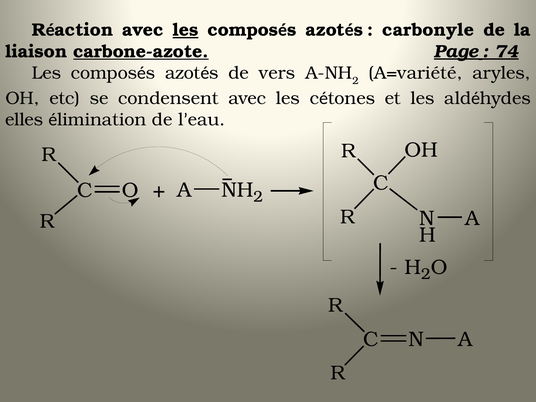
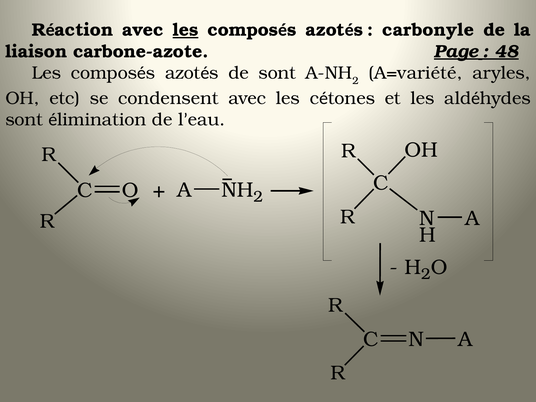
carbone-azote underline: present -> none (141, 51)
74: 74 -> 48 (507, 51)
de vers: vers -> sont (277, 73)
elles: elles -> sont (24, 120)
